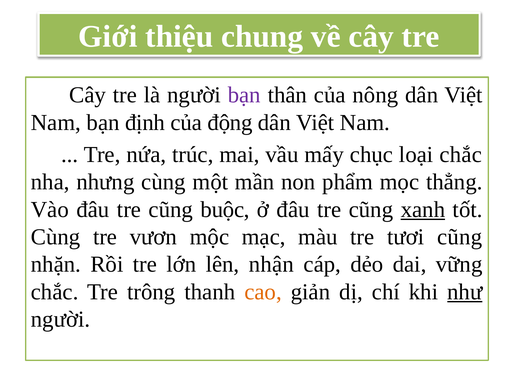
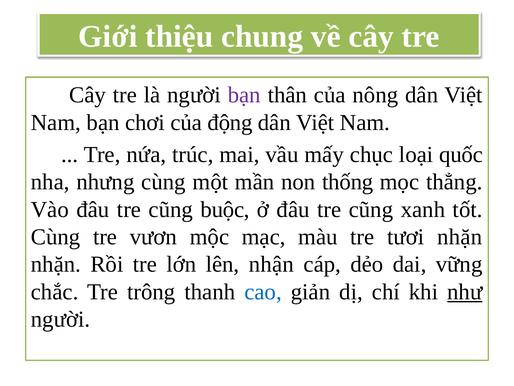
định: định -> chơi (145, 122)
loại chắc: chắc -> quốc (461, 154)
phẩm: phẩm -> thống (348, 182)
xanh underline: present -> none (423, 209)
tươi cũng: cũng -> nhặn (460, 237)
cao colour: orange -> blue (263, 291)
